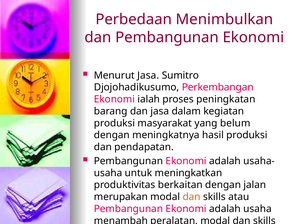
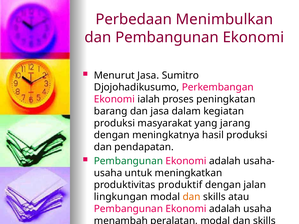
belum: belum -> jarang (235, 123)
Pembangunan colour: black -> green (128, 161)
berkaitan: berkaitan -> produktif (180, 185)
merupakan: merupakan -> lingkungan (121, 197)
